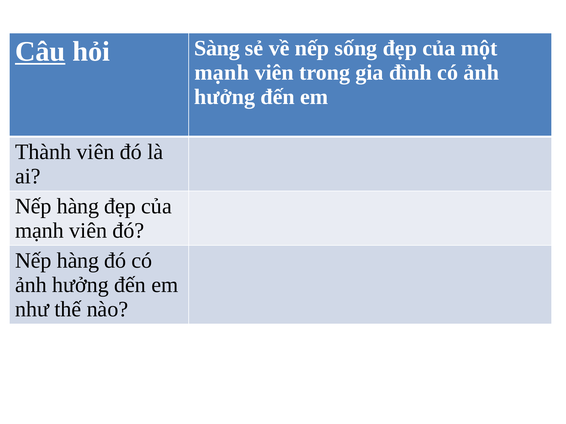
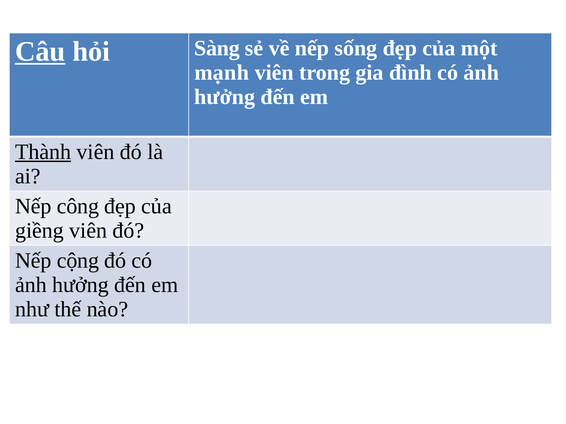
Thành underline: none -> present (43, 152)
hàng: hàng -> công (78, 206)
mạnh: mạnh -> giềng (39, 231)
hàng: hàng -> cộng (78, 261)
